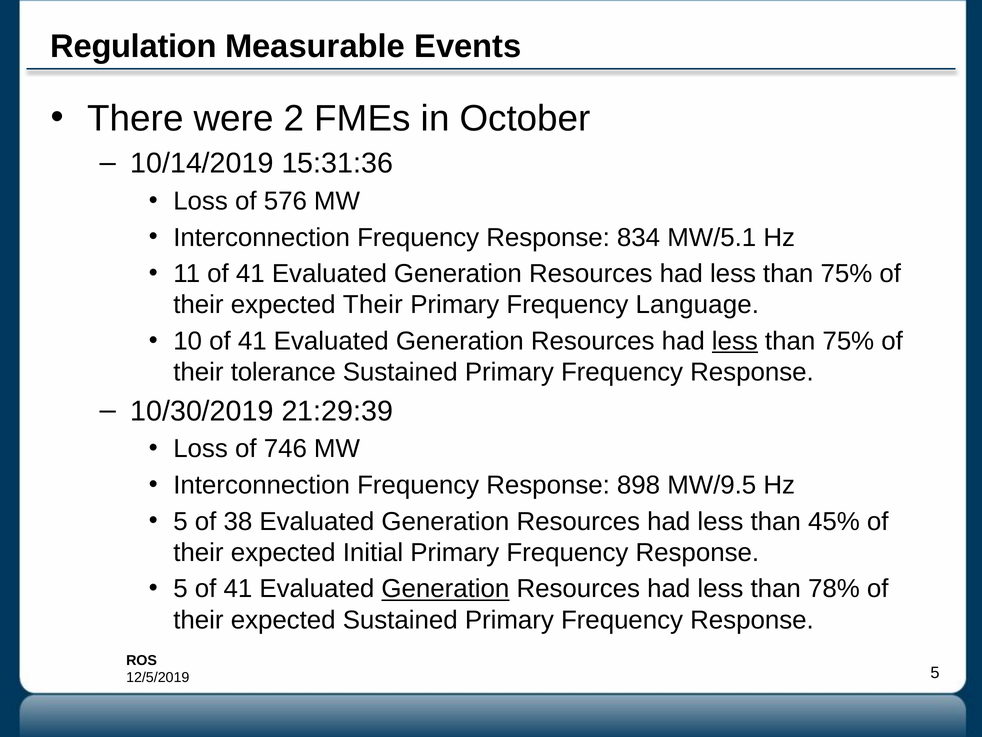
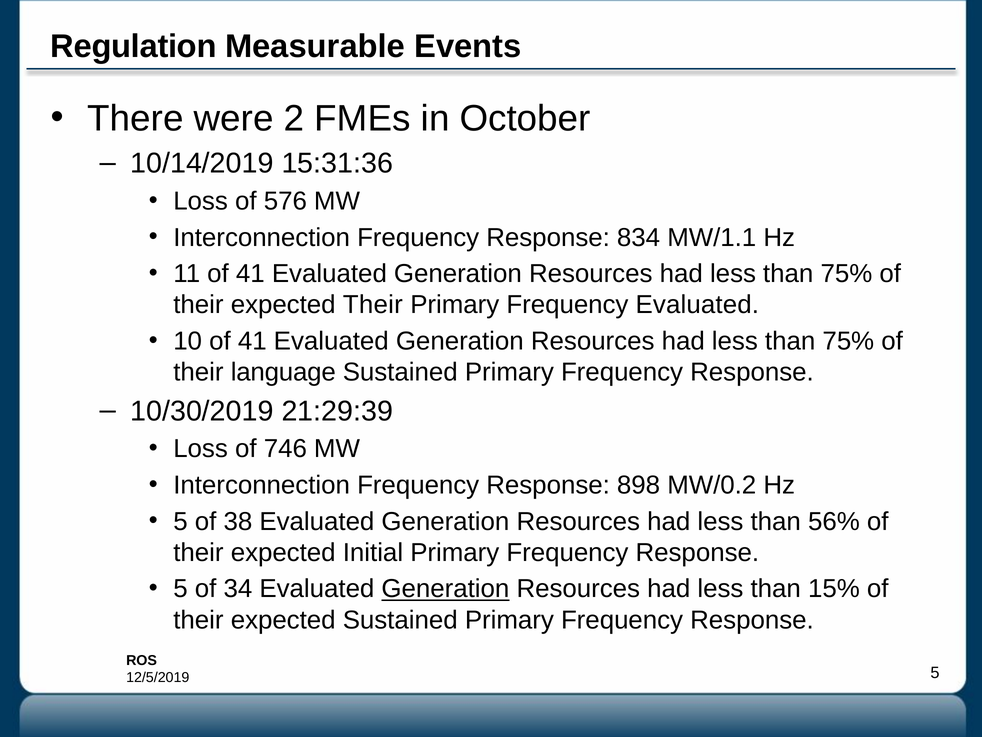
MW/5.1: MW/5.1 -> MW/1.1 (712, 237)
Frequency Language: Language -> Evaluated (697, 305)
less underline: present -> none (735, 341)
tolerance: tolerance -> language (283, 372)
MW/9.5: MW/9.5 -> MW/0.2 (712, 485)
45%: 45% -> 56% (834, 521)
5 of 41: 41 -> 34 (238, 588)
78%: 78% -> 15% (834, 588)
